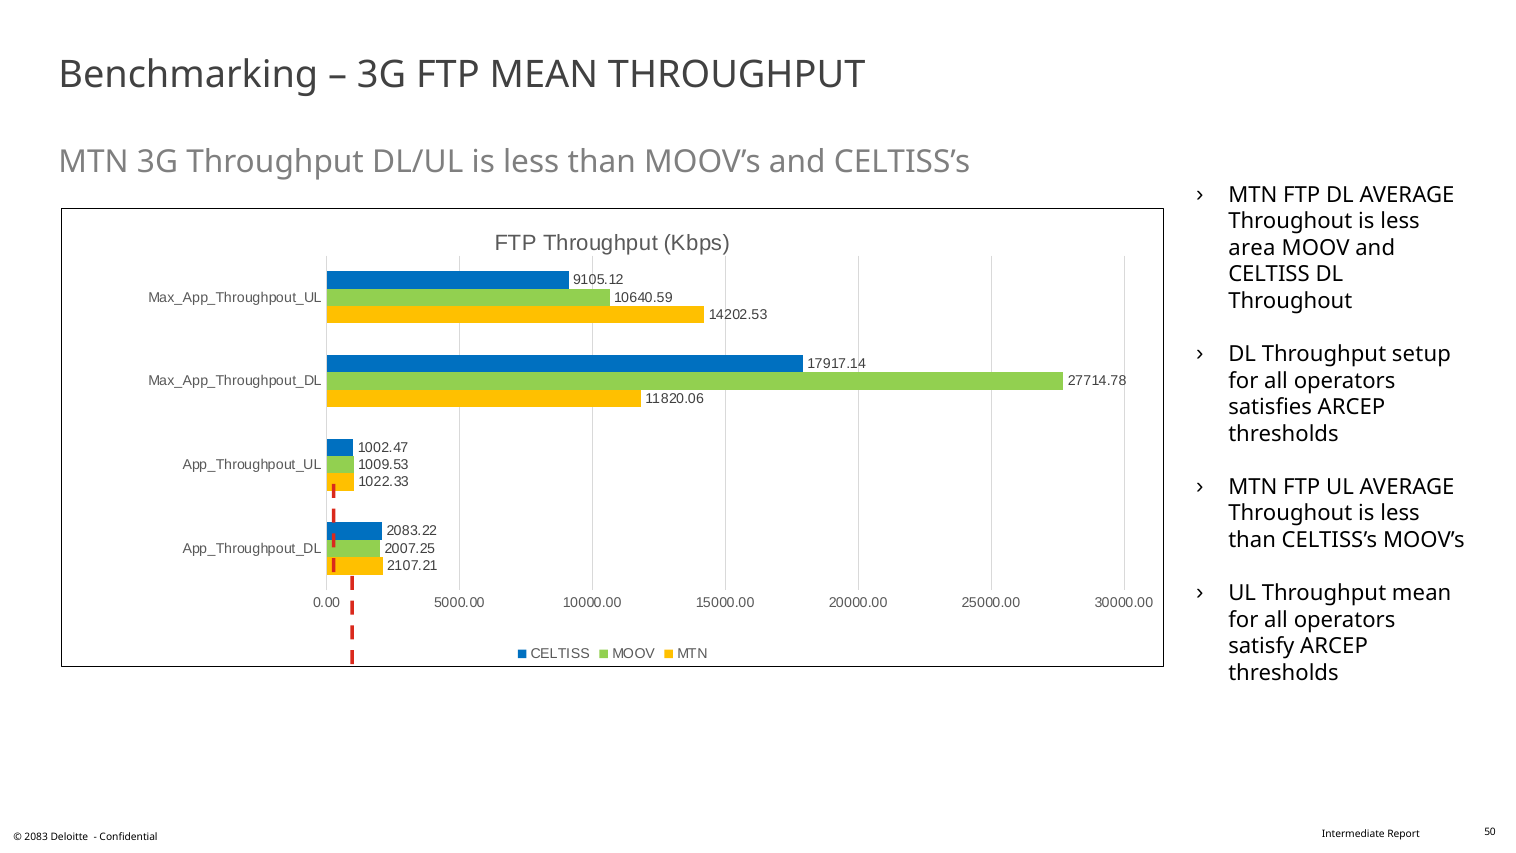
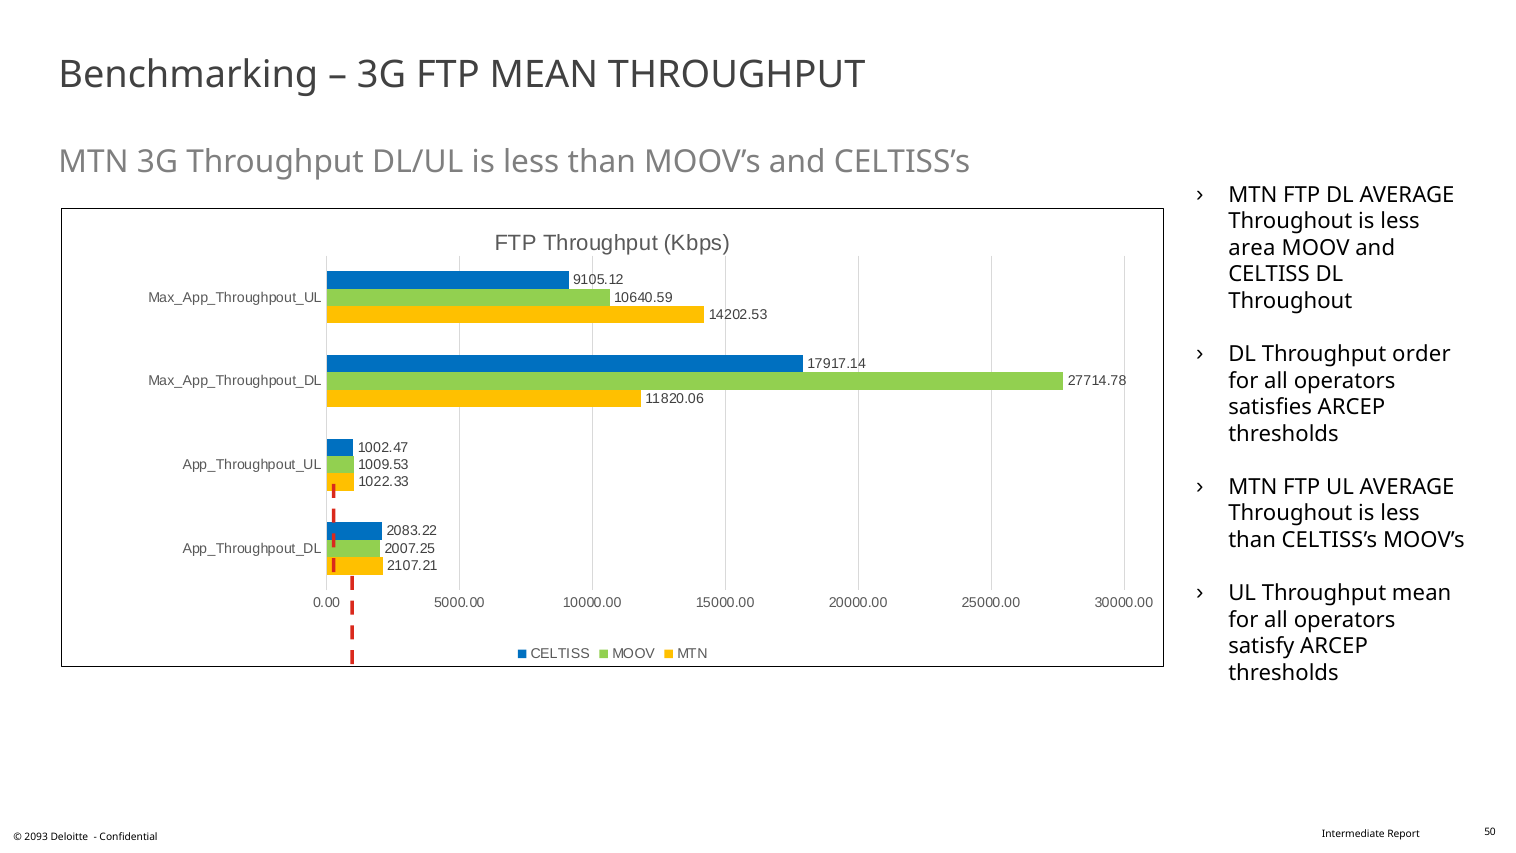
setup: setup -> order (1421, 354)
2083: 2083 -> 2093 (36, 837)
